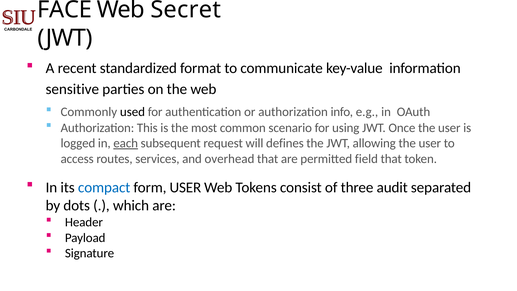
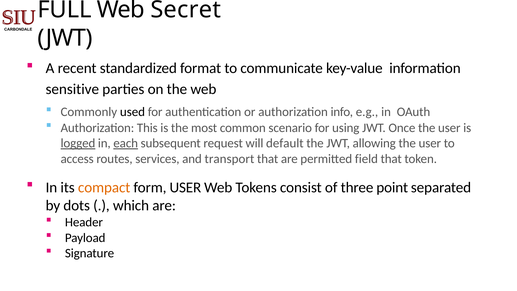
FACE: FACE -> FULL (64, 10)
logged underline: none -> present (78, 143)
defines: defines -> default (285, 143)
overhead: overhead -> transport (229, 159)
compact colour: blue -> orange (104, 187)
audit: audit -> point (392, 187)
